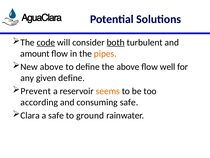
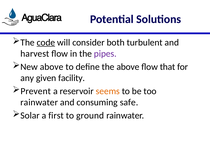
both underline: present -> none (116, 42)
amount: amount -> harvest (35, 54)
pipes colour: orange -> purple (105, 54)
well: well -> that (168, 67)
given define: define -> facility (72, 78)
according: according -> rainwater (39, 102)
Clara: Clara -> Solar (30, 115)
a safe: safe -> first (56, 115)
